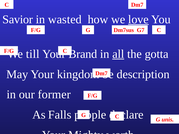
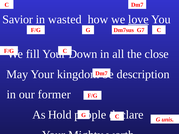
till: till -> fill (33, 54)
Brand: Brand -> Down (83, 54)
all underline: present -> none (118, 54)
gotta: gotta -> close (157, 54)
Falls: Falls -> Hold (60, 115)
